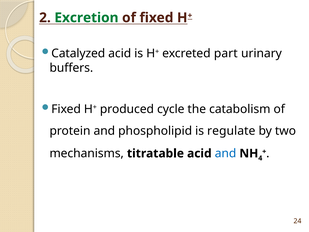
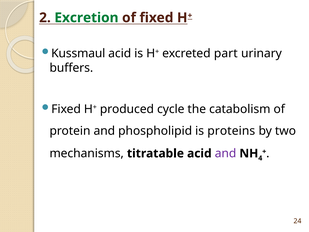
Catalyzed: Catalyzed -> Kussmaul (78, 53)
regulate: regulate -> proteins (231, 131)
and colour: blue -> purple (226, 153)
